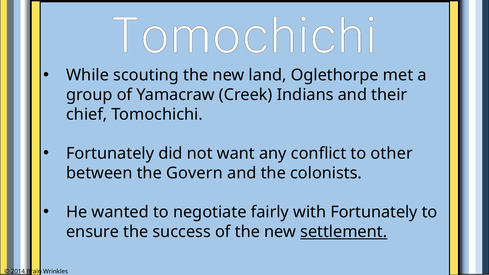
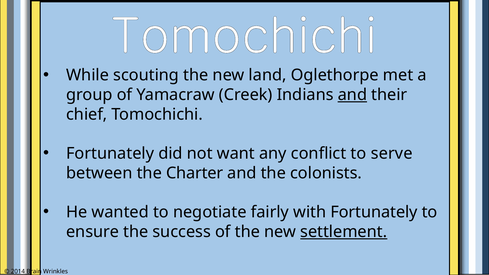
and underline: none -> present (352, 95)
other: other -> serve (392, 153)
Govern: Govern -> Charter (195, 173)
